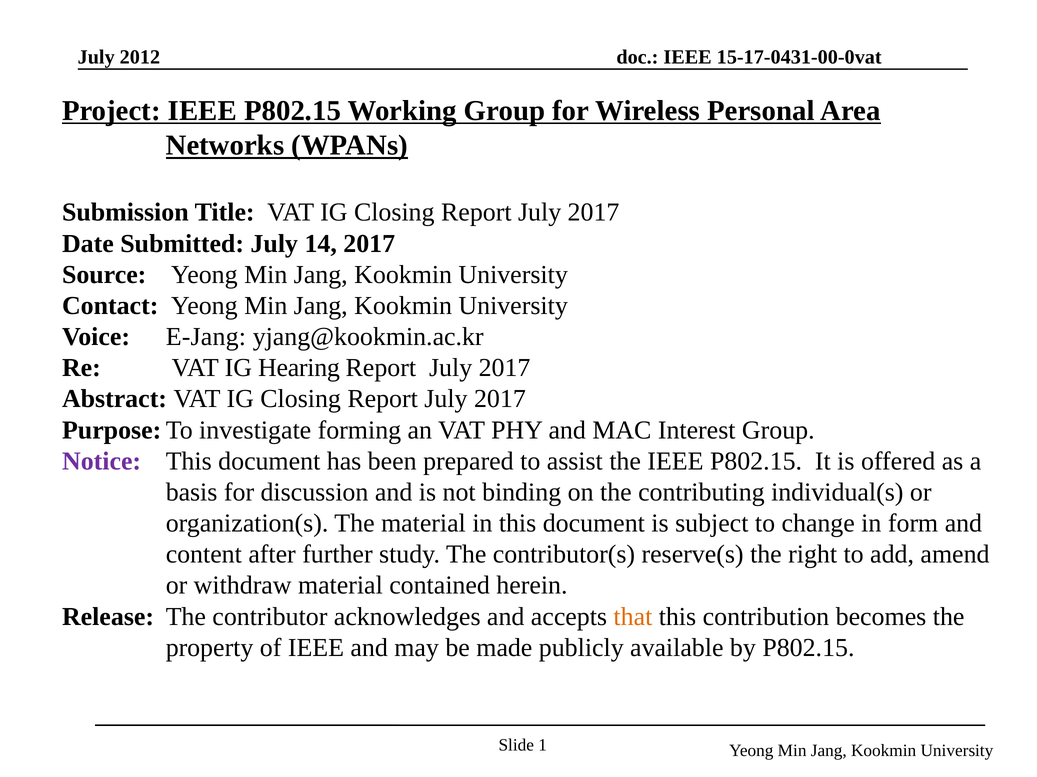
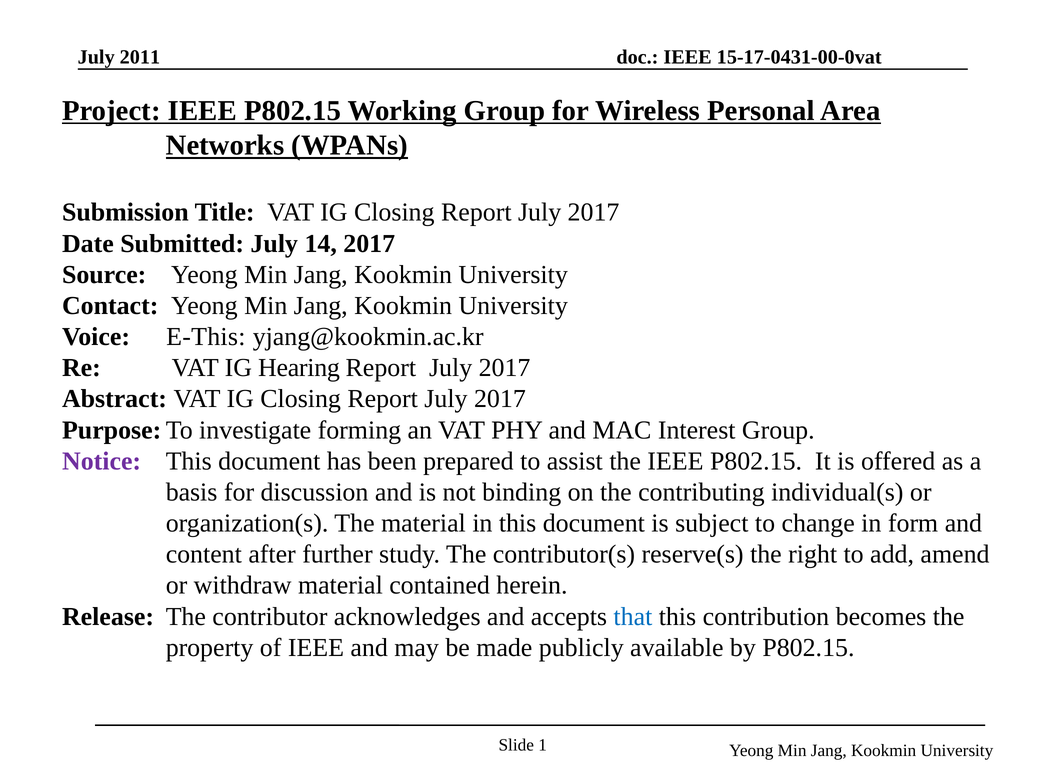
2012: 2012 -> 2011 (140, 57)
E-Jang: E-Jang -> E-This (206, 337)
that colour: orange -> blue (633, 617)
